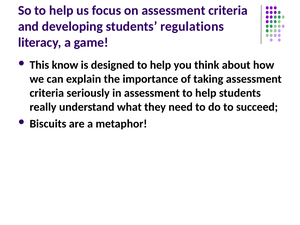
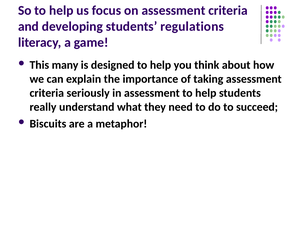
know: know -> many (65, 65)
